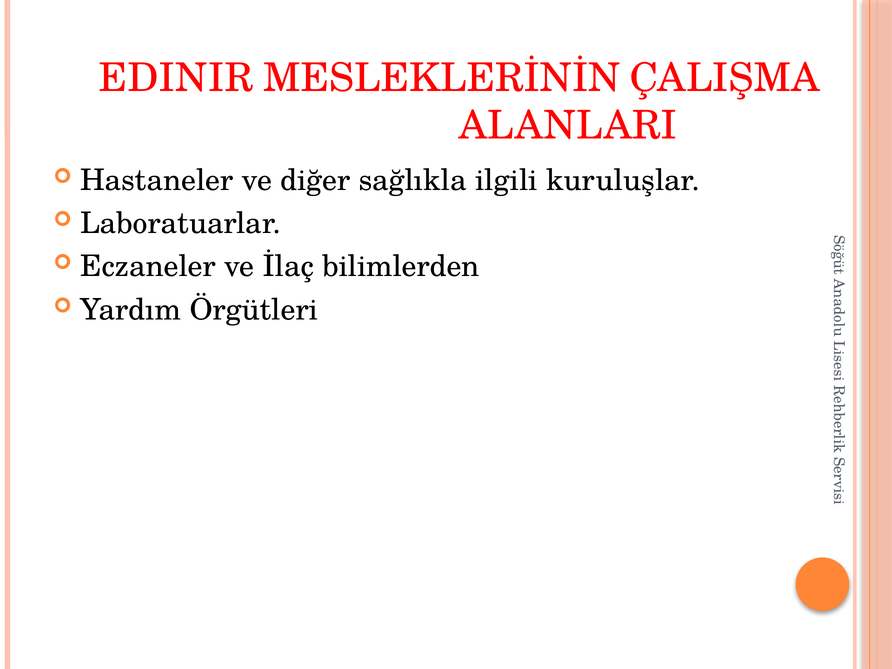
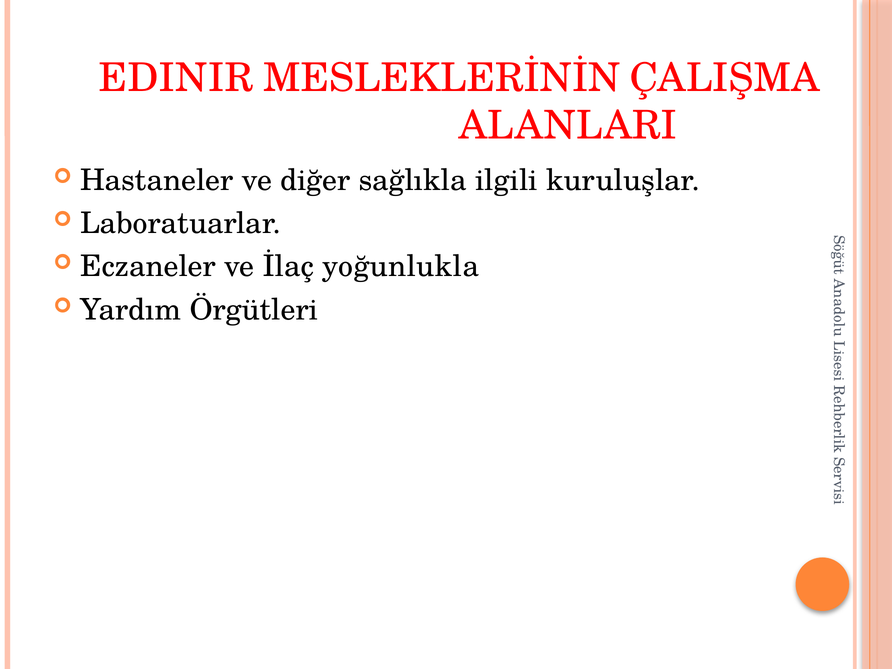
bilimlerden: bilimlerden -> yoğunlukla (401, 267)
